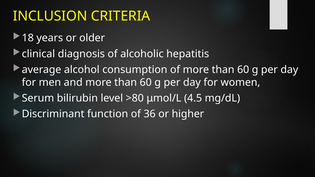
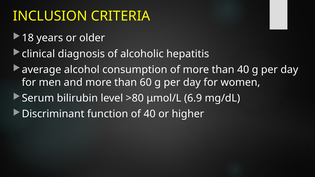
of more than 60: 60 -> 40 (243, 70)
4.5: 4.5 -> 6.9 (193, 98)
of 36: 36 -> 40 (150, 114)
